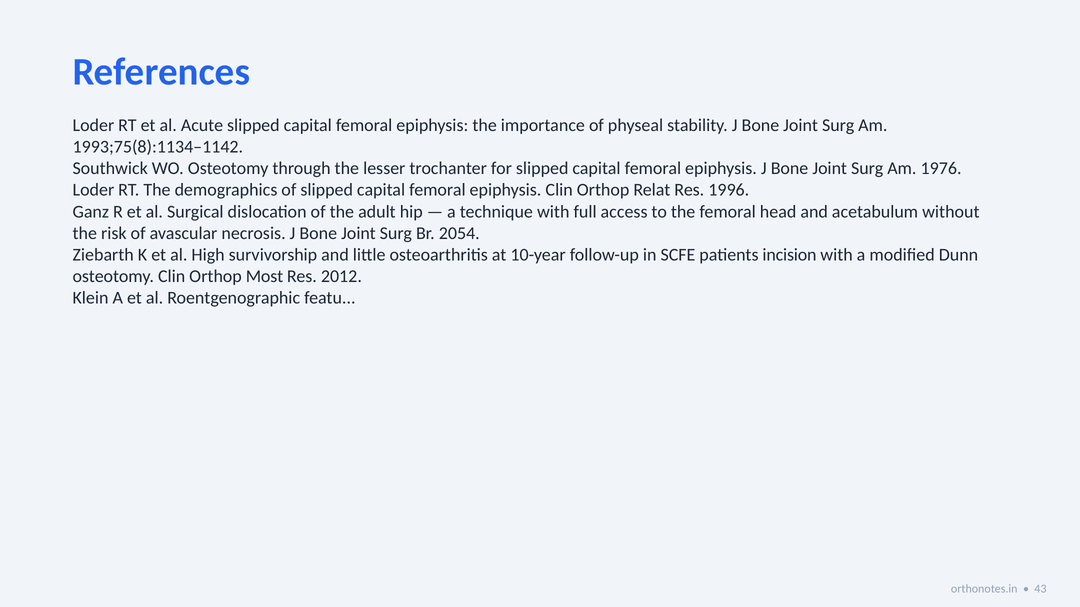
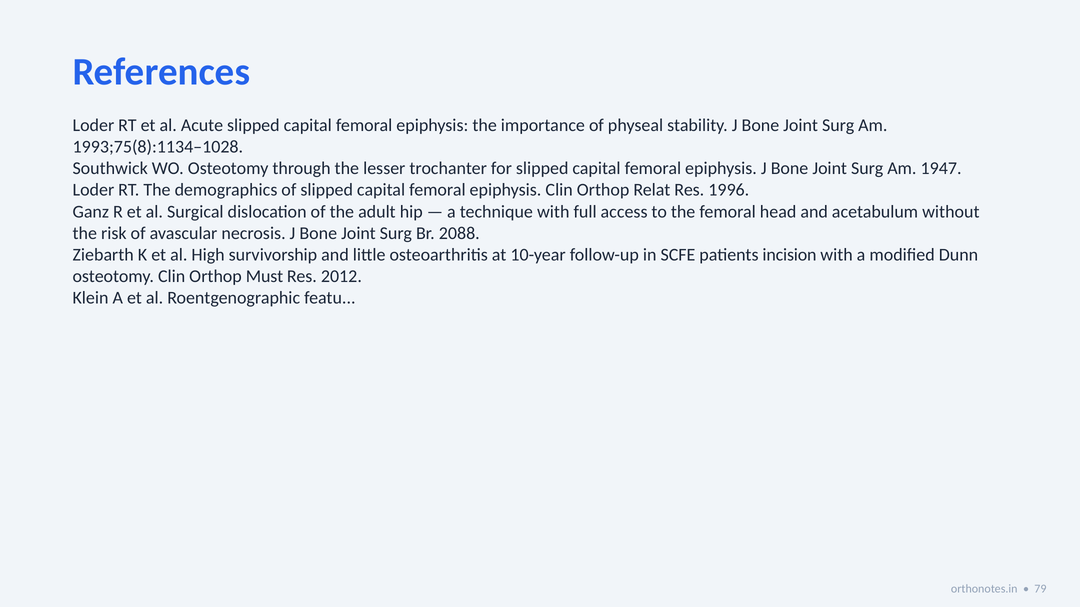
1993;75(8):1134–1142: 1993;75(8):1134–1142 -> 1993;75(8):1134–1028 (158, 147)
1976: 1976 -> 1947 (941, 169)
2054: 2054 -> 2088 (459, 233)
Most: Most -> Must (264, 277)
43: 43 -> 79 (1040, 589)
